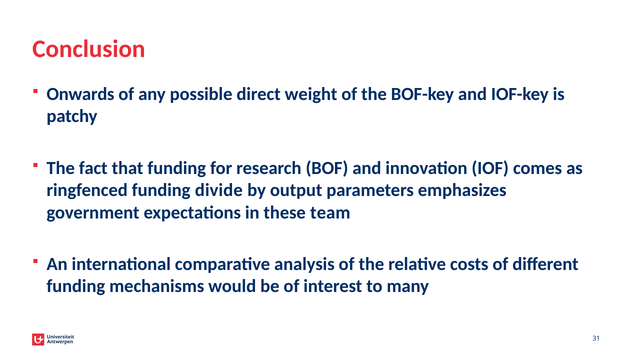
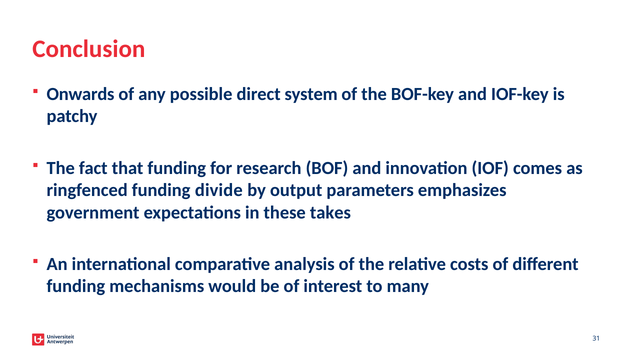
weight: weight -> system (311, 94)
team: team -> takes (330, 212)
